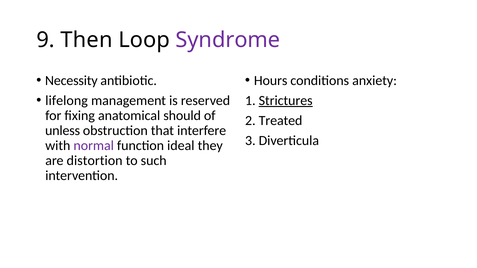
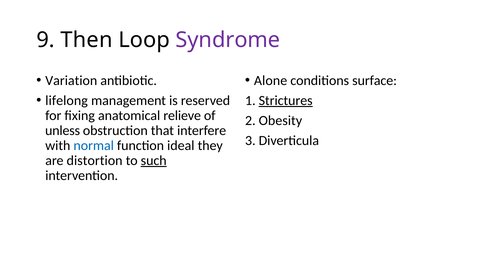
Necessity: Necessity -> Variation (71, 81)
Hours: Hours -> Alone (271, 81)
anxiety: anxiety -> surface (375, 81)
should: should -> relieve (182, 116)
Treated: Treated -> Obesity (280, 121)
normal colour: purple -> blue (94, 146)
such underline: none -> present (154, 161)
